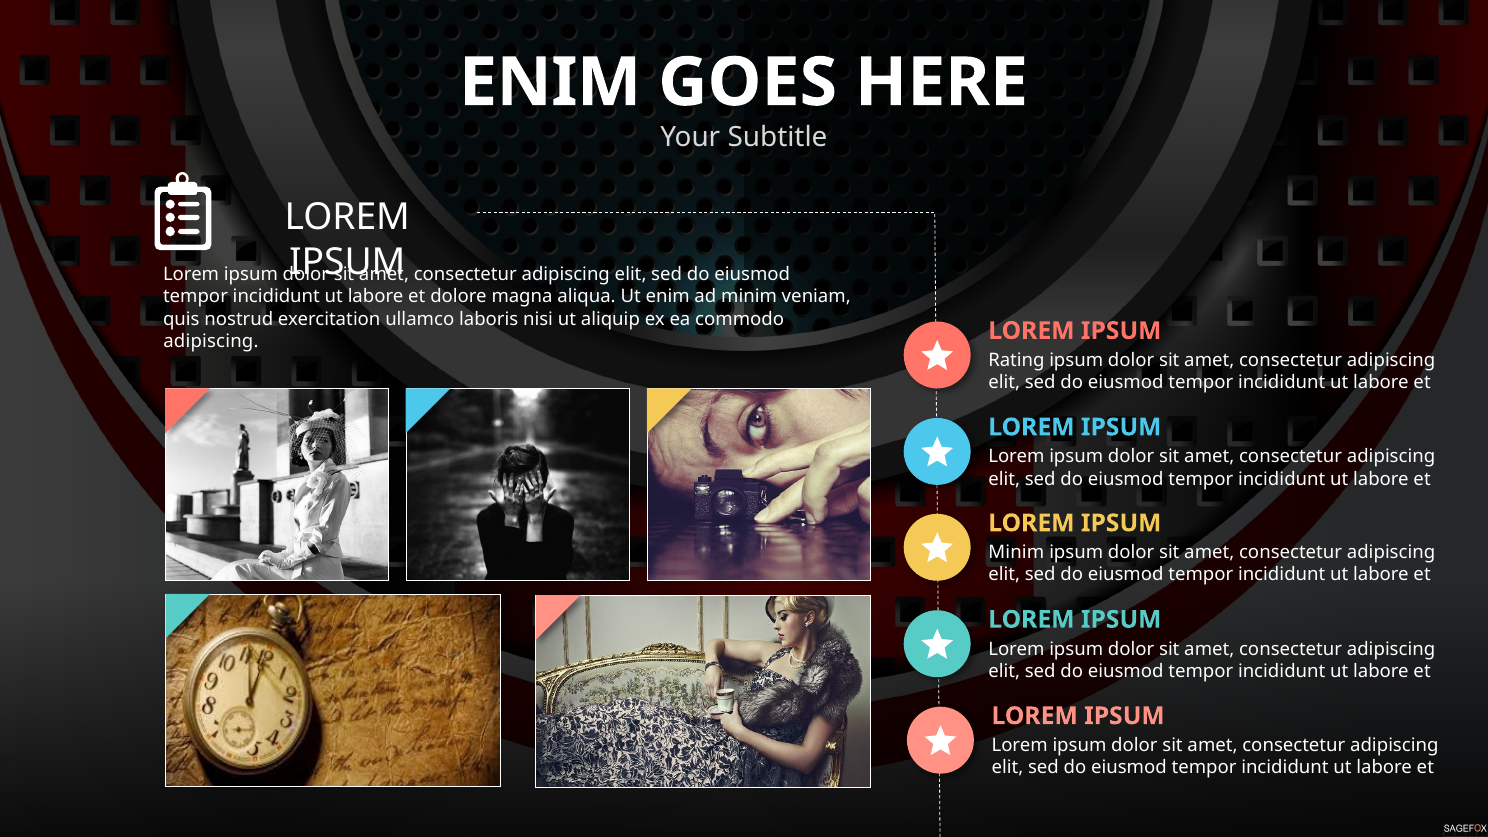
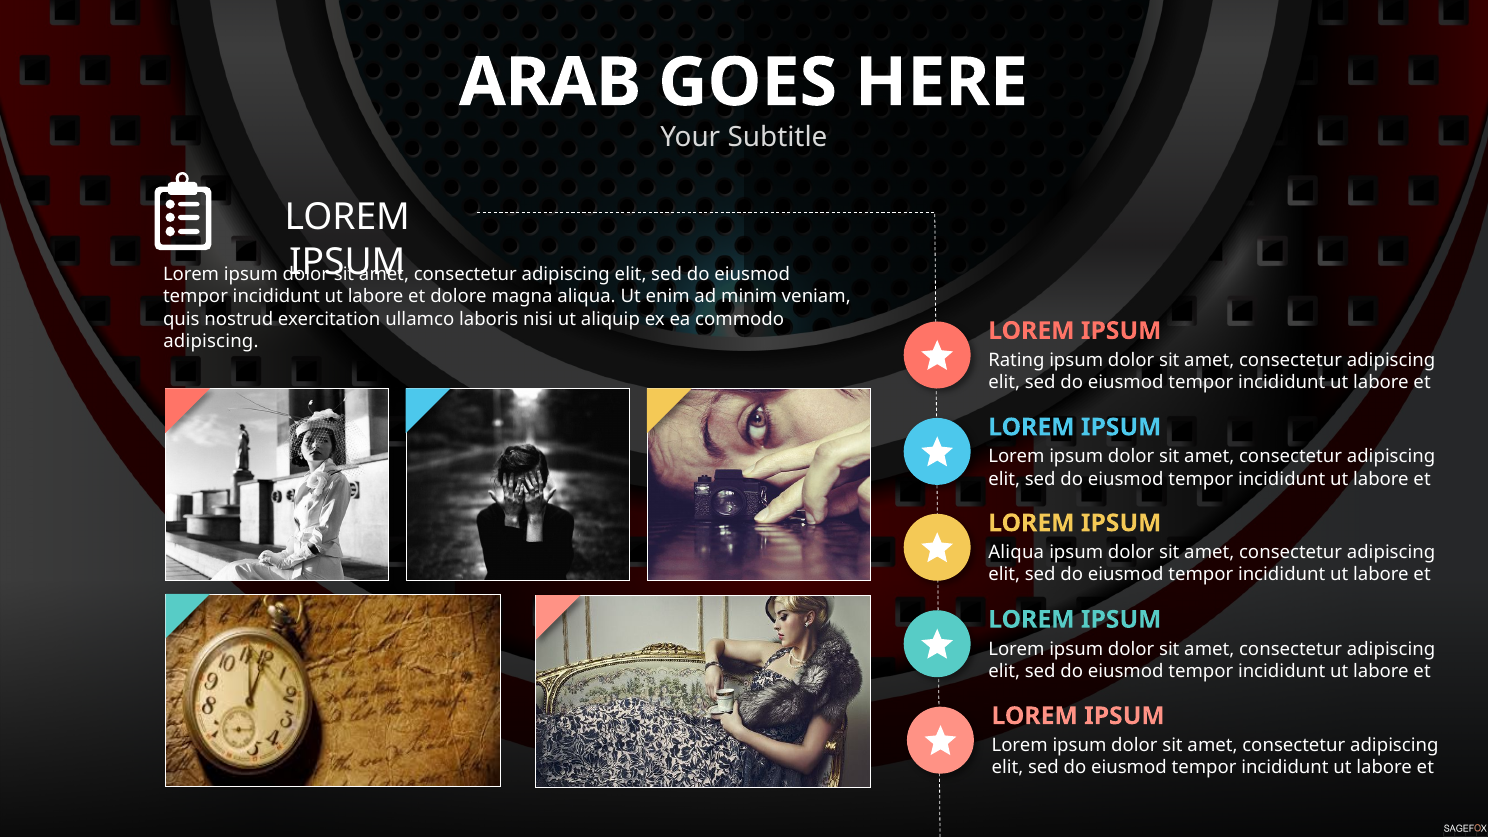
ENIM: ENIM -> ARAB (550, 83)
Minim: Minim -> Aliqua (1016, 552)
